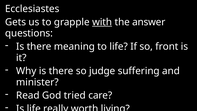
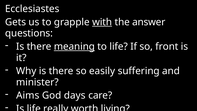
meaning underline: none -> present (74, 46)
judge: judge -> easily (102, 71)
Read: Read -> Aims (28, 95)
tried: tried -> days (75, 95)
